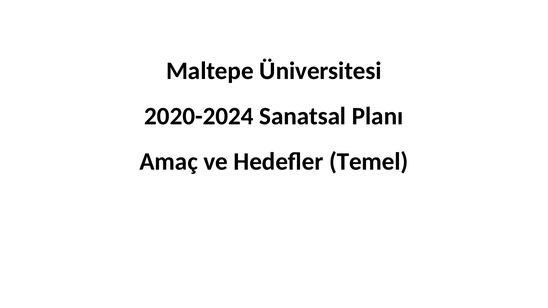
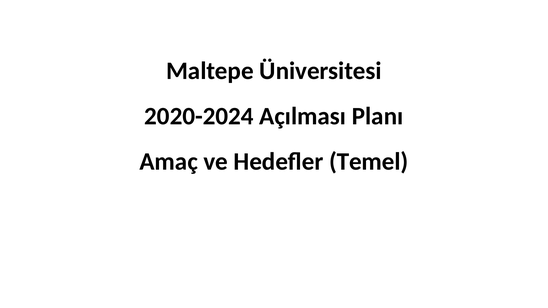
Sanatsal: Sanatsal -> Açılması (303, 116)
